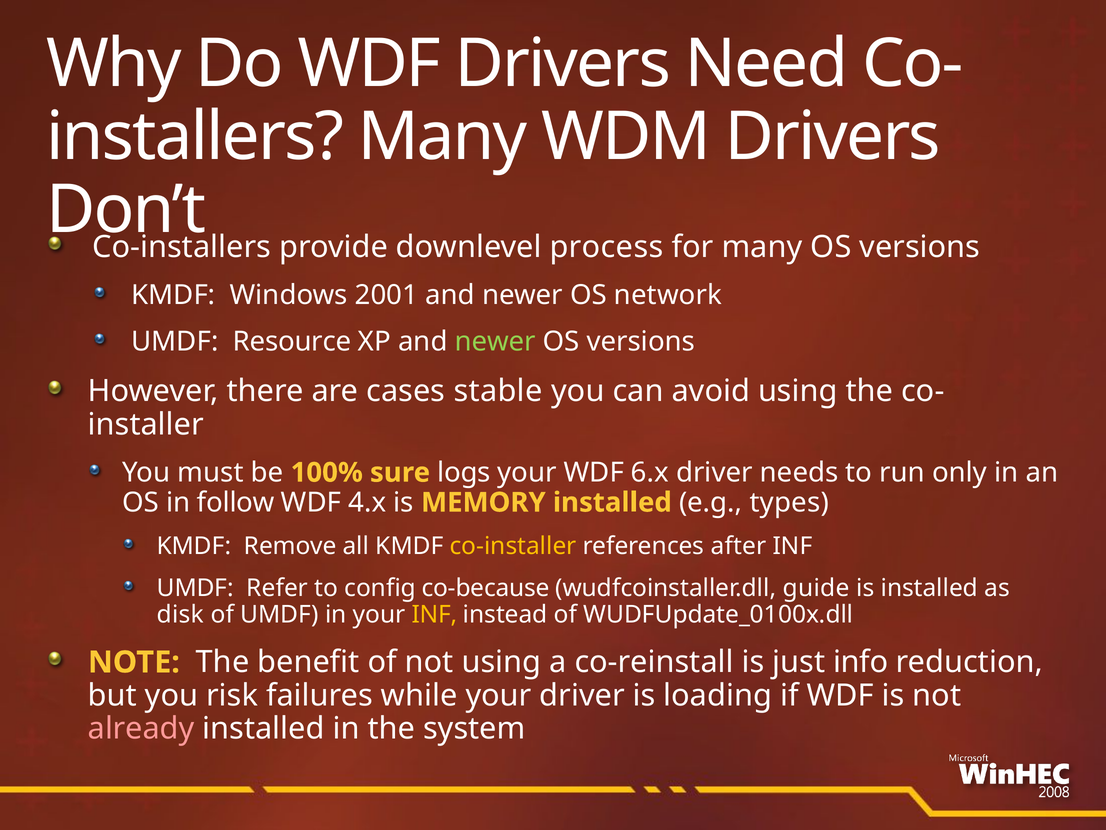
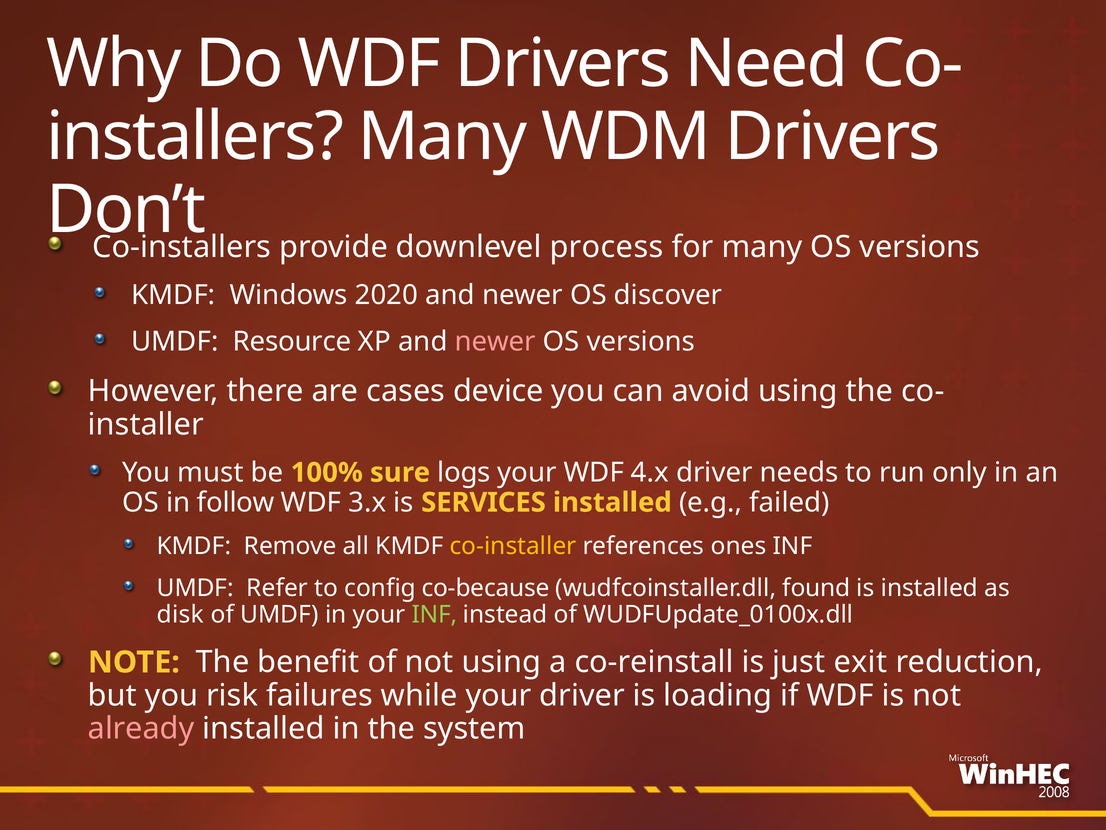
2001: 2001 -> 2020 (387, 295)
network: network -> discover (668, 295)
newer colour: light green -> pink (495, 342)
stable: stable -> device (498, 391)
6.x: 6.x -> 4.x (650, 472)
4.x: 4.x -> 3.x (367, 502)
MEMORY: MEMORY -> SERVICES (483, 502)
types: types -> failed (790, 502)
after: after -> ones (738, 546)
guide: guide -> found (816, 588)
INF colour: yellow -> light green (434, 614)
info: info -> exit (860, 662)
